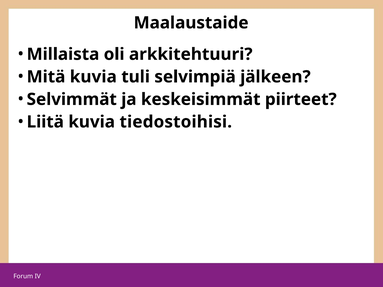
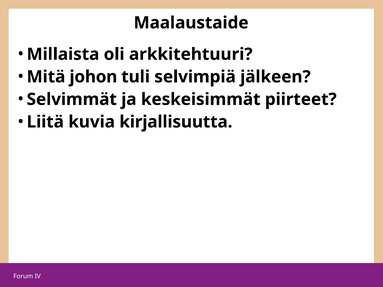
Mitä kuvia: kuvia -> johon (93, 77)
tiedostoihisi: tiedostoihisi -> kirjallisuutta (176, 122)
